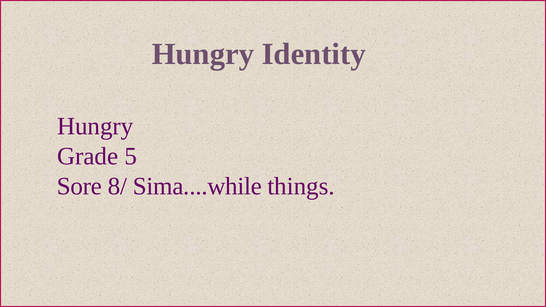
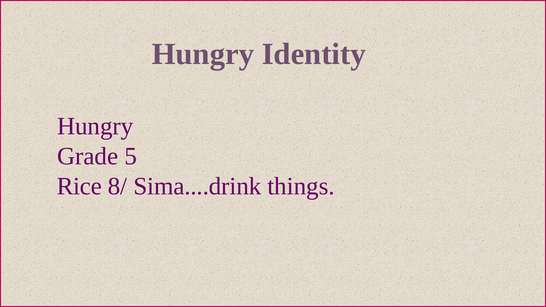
Sore: Sore -> Rice (79, 186)
Sima....while: Sima....while -> Sima....drink (197, 186)
